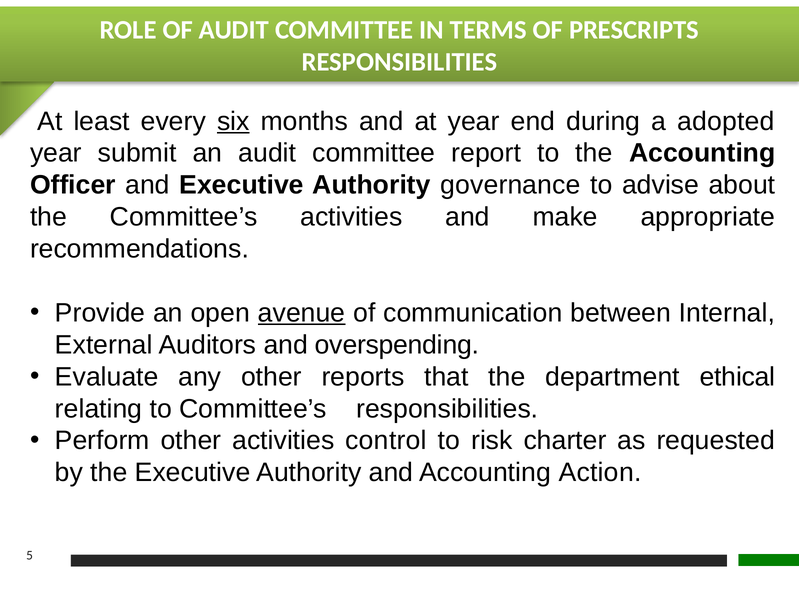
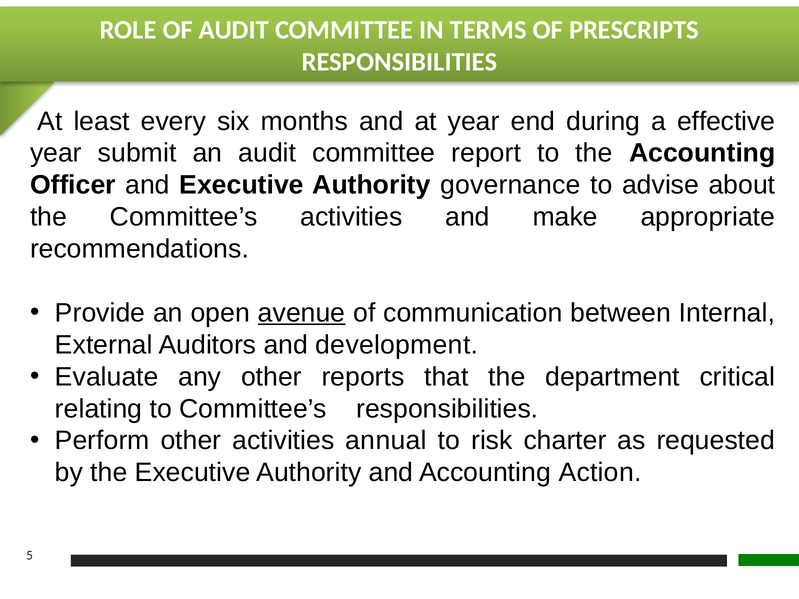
six underline: present -> none (233, 121)
adopted: adopted -> effective (726, 121)
overspending: overspending -> development (397, 345)
ethical: ethical -> critical (737, 377)
control: control -> annual (386, 441)
